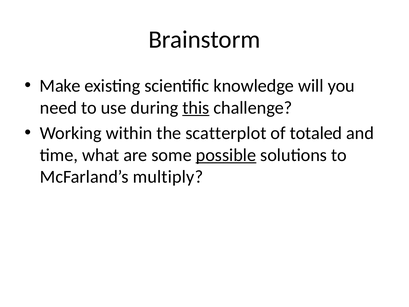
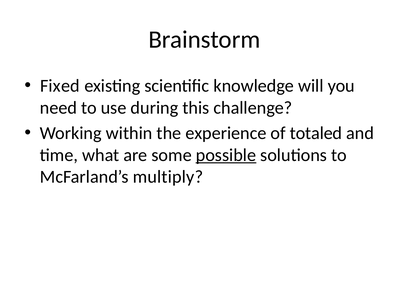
Make: Make -> Fixed (60, 86)
this underline: present -> none (196, 108)
scatterplot: scatterplot -> experience (226, 133)
